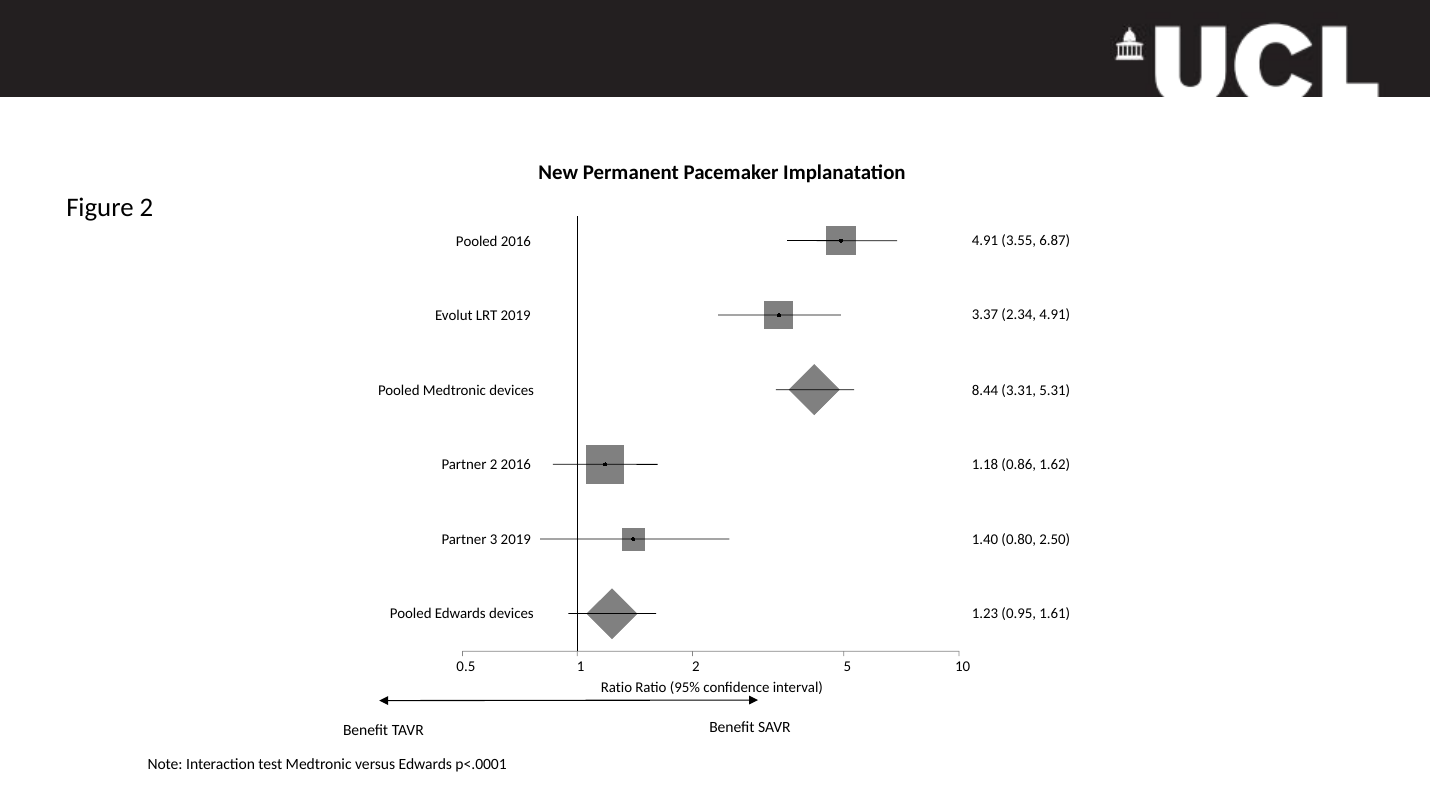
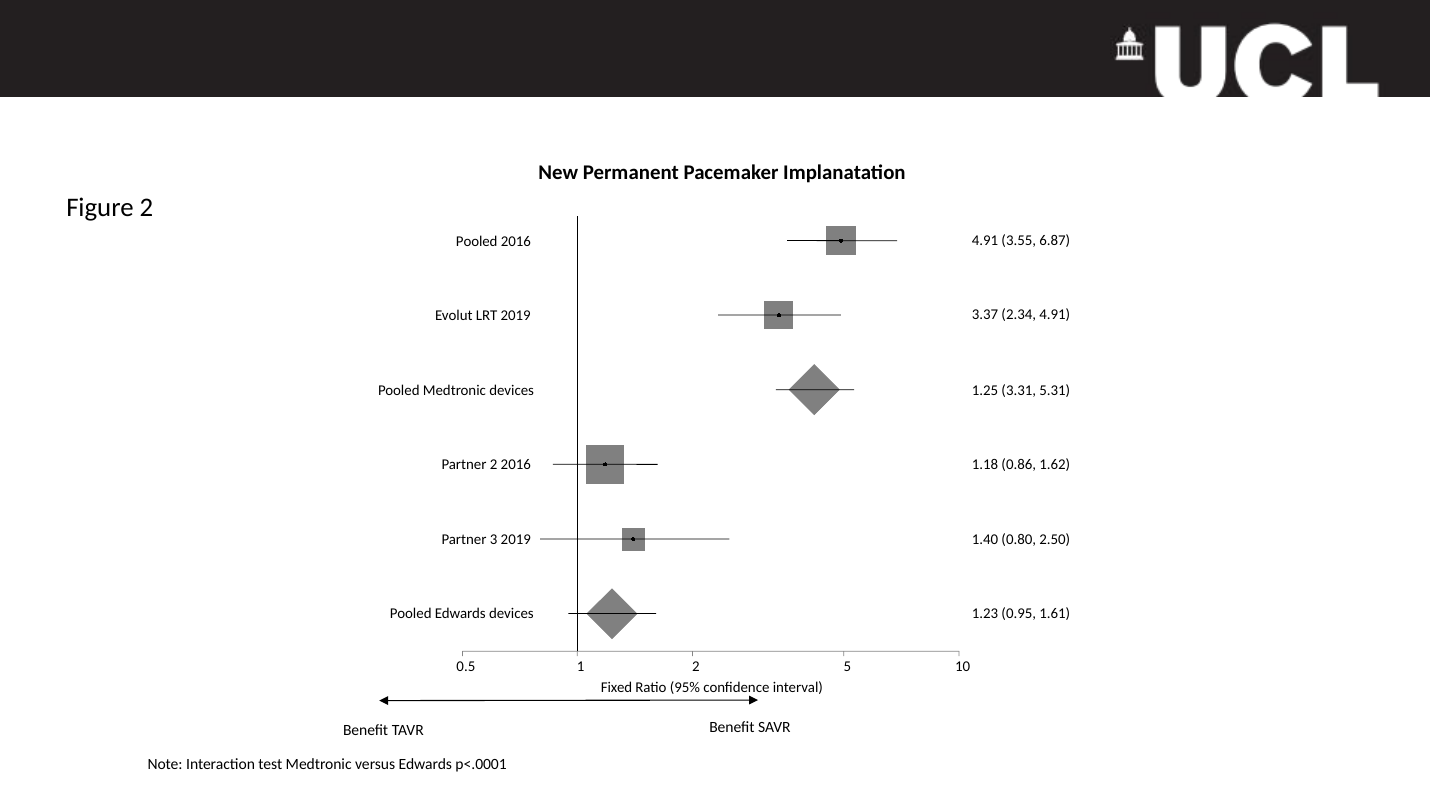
8.44: 8.44 -> 1.25 (985, 390)
Ratio: Ratio -> Fixed (617, 688)
